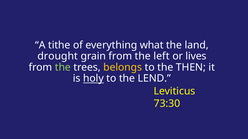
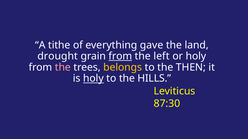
what: what -> gave (152, 45)
from underline: none -> present (120, 56)
or lives: lives -> holy (196, 56)
the colour: light green -> pink (63, 68)
LEND: LEND -> HILLS (154, 79)
73:30: 73:30 -> 87:30 (167, 104)
